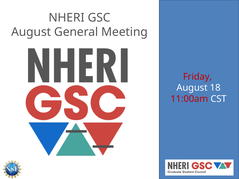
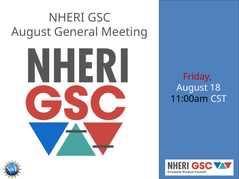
11:00am colour: red -> black (189, 99)
